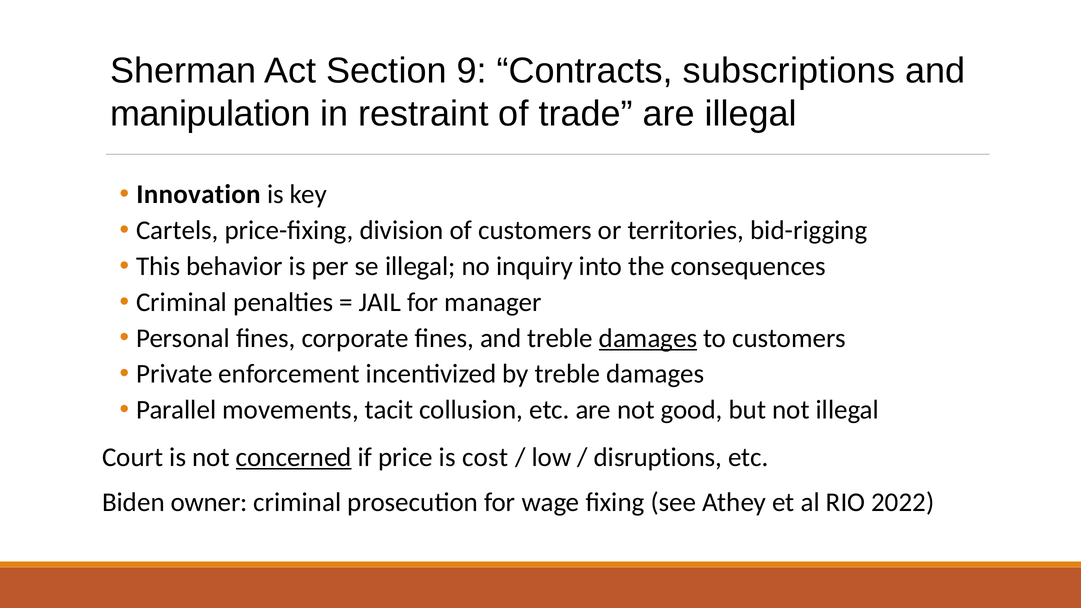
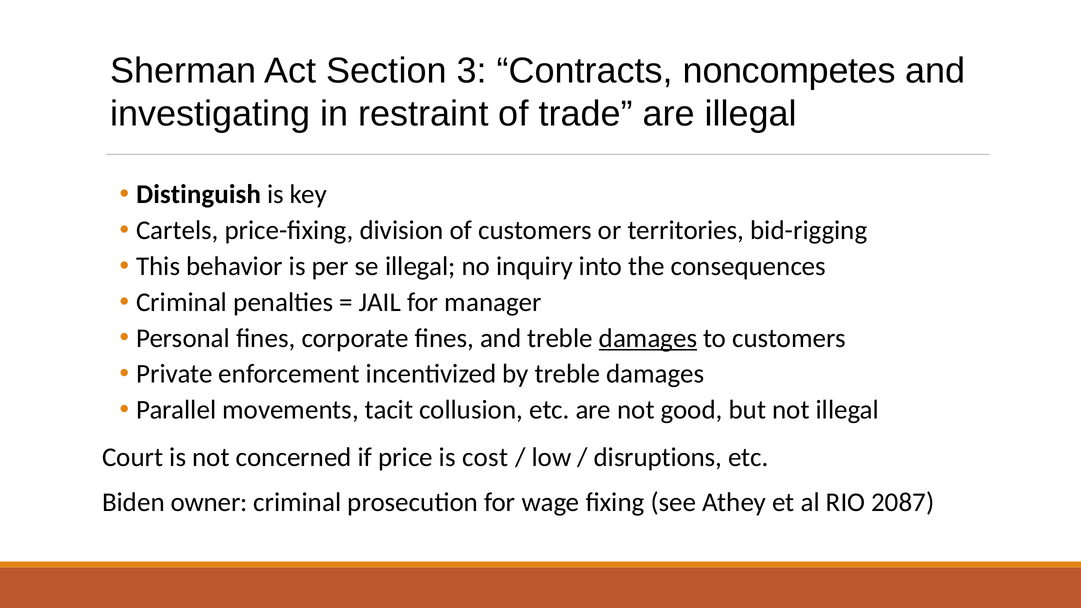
9: 9 -> 3 (472, 71)
subscriptions: subscriptions -> noncompetes (789, 71)
manipulation: manipulation -> investigating (210, 114)
Innovation: Innovation -> Distinguish (199, 194)
concerned underline: present -> none (294, 457)
2022: 2022 -> 2087 (903, 502)
